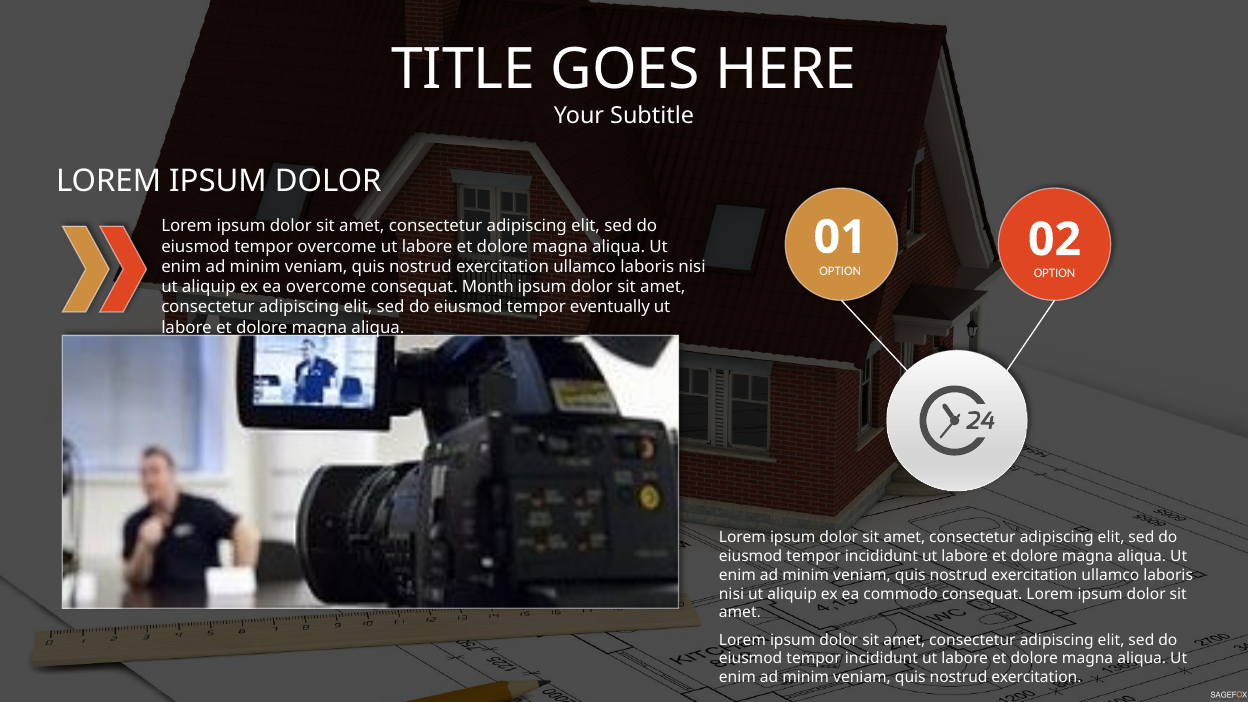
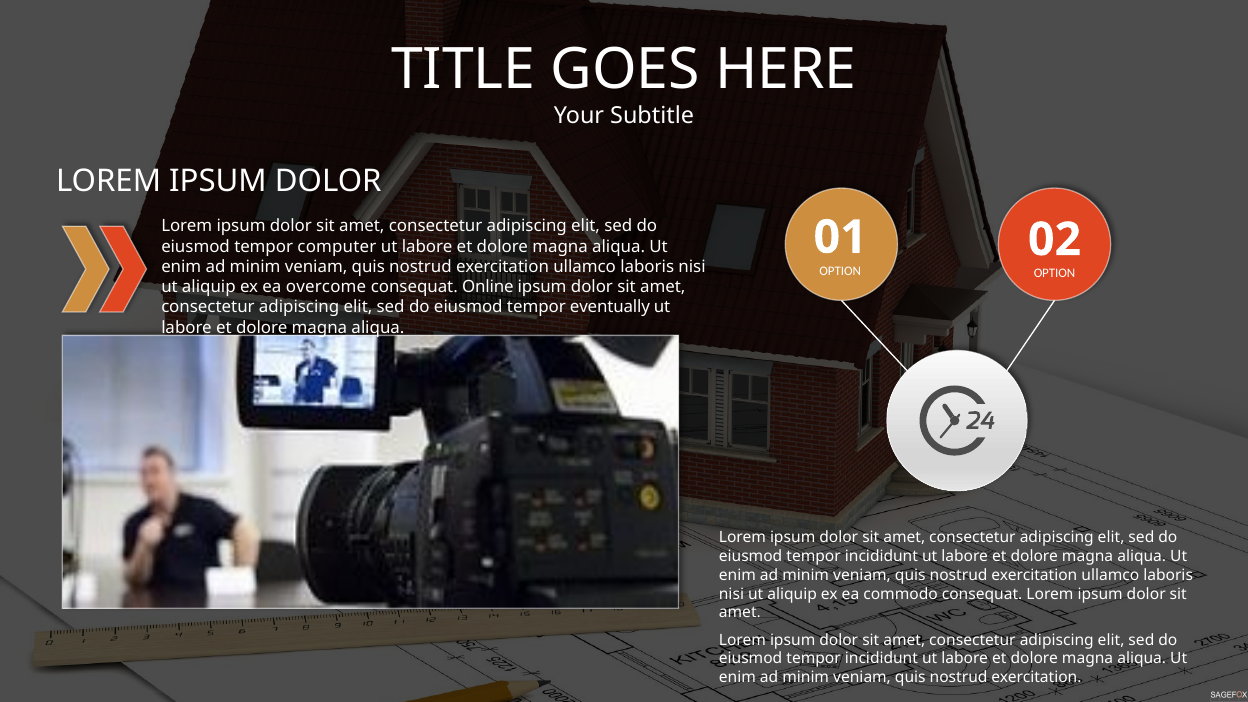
tempor overcome: overcome -> computer (337, 246)
Month: Month -> Online (488, 287)
